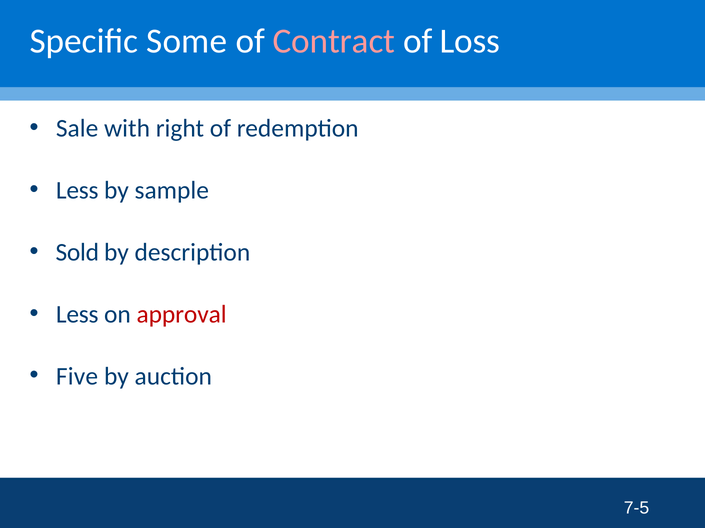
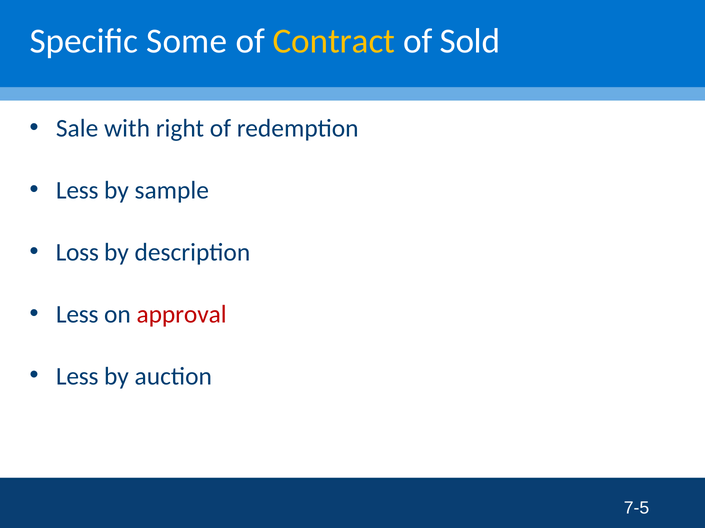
Contract colour: pink -> yellow (334, 41)
Loss: Loss -> Sold (470, 41)
Sold: Sold -> Loss (77, 253)
Five: Five -> Less (77, 377)
